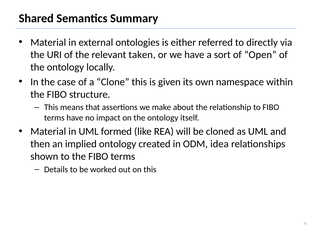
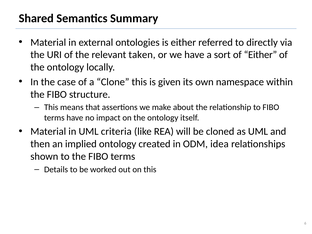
of Open: Open -> Either (260, 55)
formed: formed -> criteria (116, 131)
